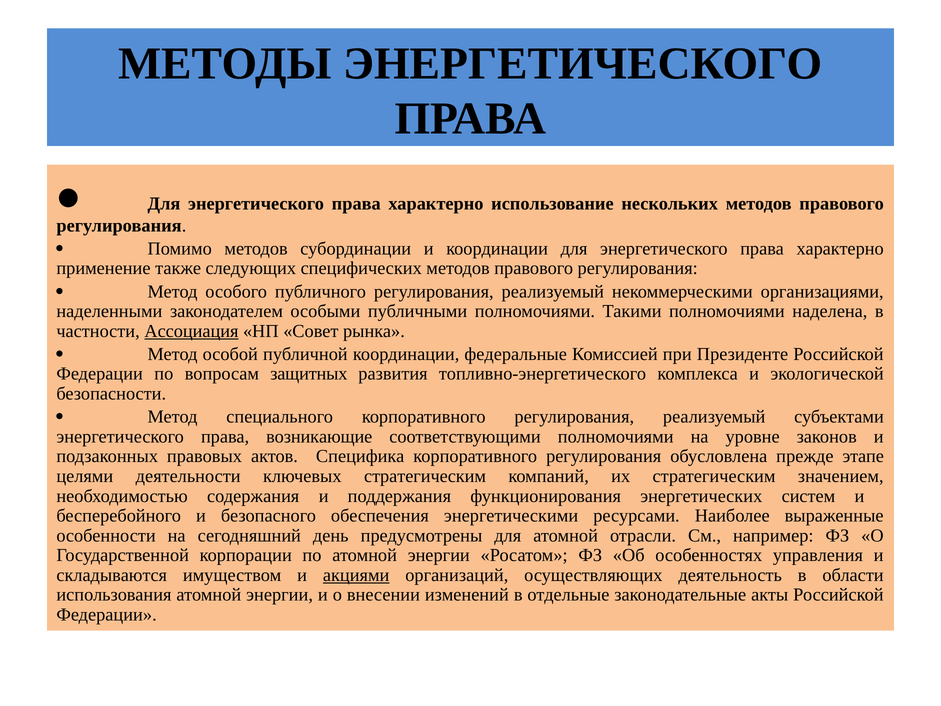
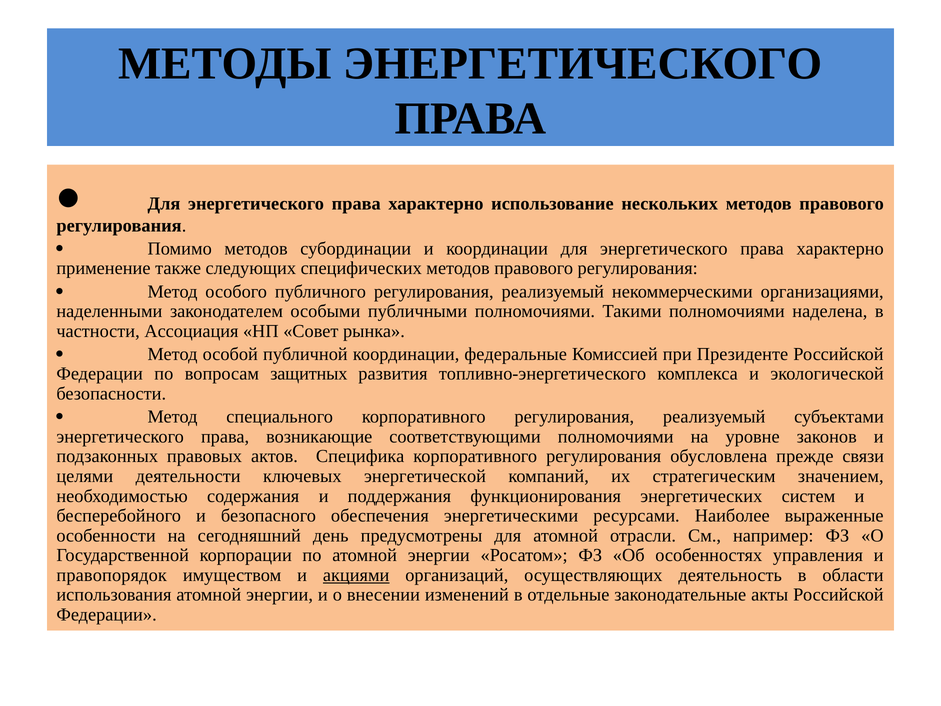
Ассоциация underline: present -> none (191, 331)
этапе: этапе -> связи (863, 456)
ключевых стратегическим: стратегическим -> энергетической (425, 476)
складываются: складываются -> правопорядок (112, 575)
